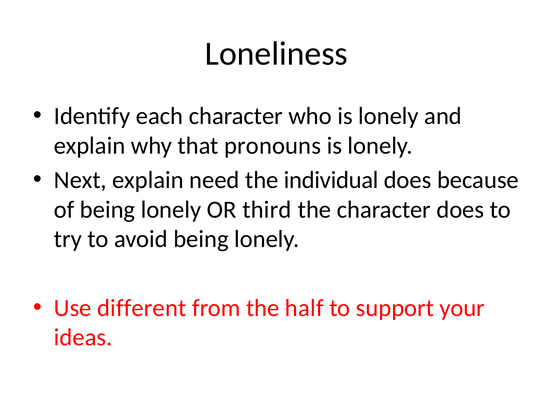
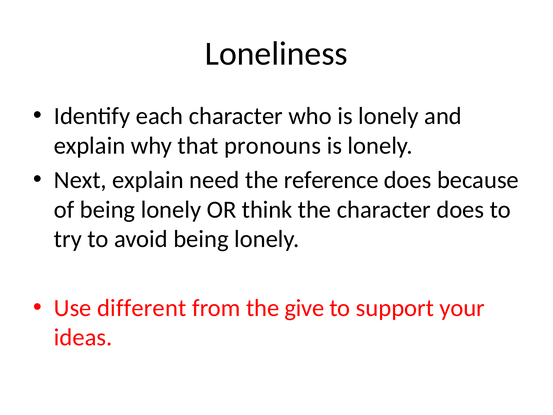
individual: individual -> reference (331, 180)
third: third -> think (267, 209)
half: half -> give (304, 308)
